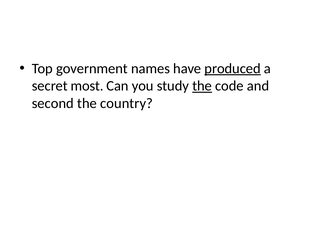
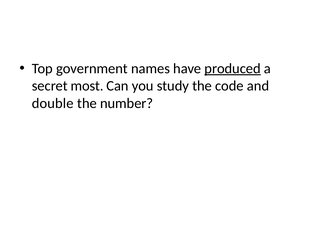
the underline: present -> none (202, 86)
second: second -> double (53, 103)
country: country -> number (127, 103)
